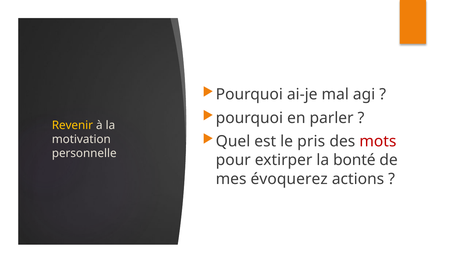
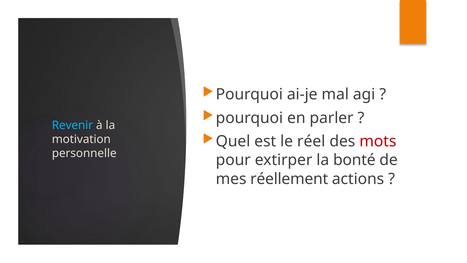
Revenir colour: yellow -> light blue (72, 125)
pris: pris -> réel (311, 141)
évoquerez: évoquerez -> réellement (289, 179)
